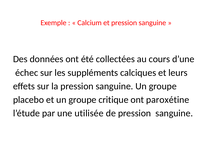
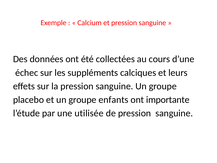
critique: critique -> enfants (113, 100)
paroxétine: paroxétine -> importante (168, 100)
